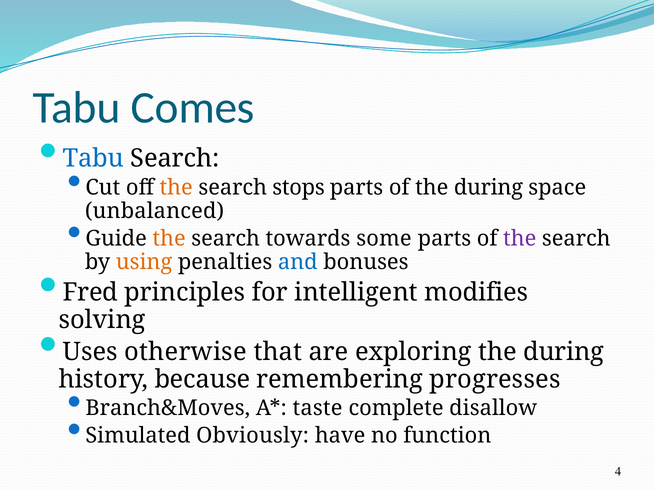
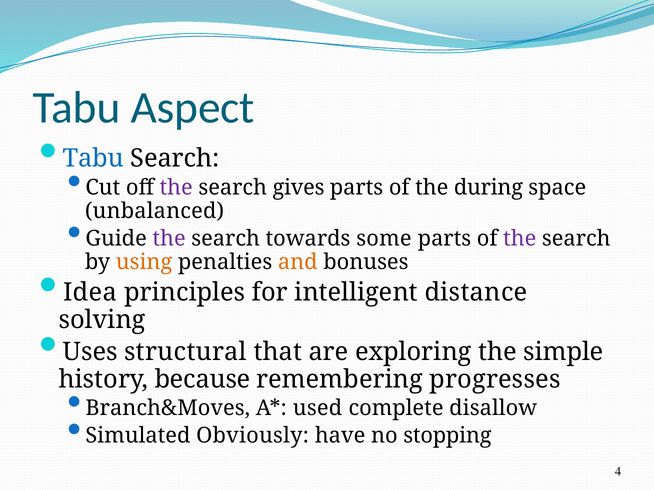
Comes: Comes -> Aspect (193, 108)
the colour: orange -> purple (176, 188)
stops: stops -> gives (299, 188)
the colour: orange -> purple (169, 239)
and colour: blue -> orange (298, 262)
Fred: Fred -> Idea (90, 293)
modifies: modifies -> distance (476, 293)
otherwise: otherwise -> structural (186, 352)
exploring the during: during -> simple (563, 352)
taste: taste -> used (318, 409)
function: function -> stopping (447, 436)
